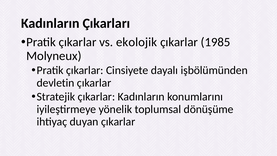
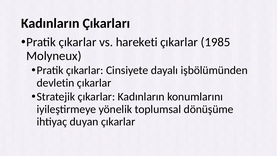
ekolojik: ekolojik -> hareketi (137, 42)
